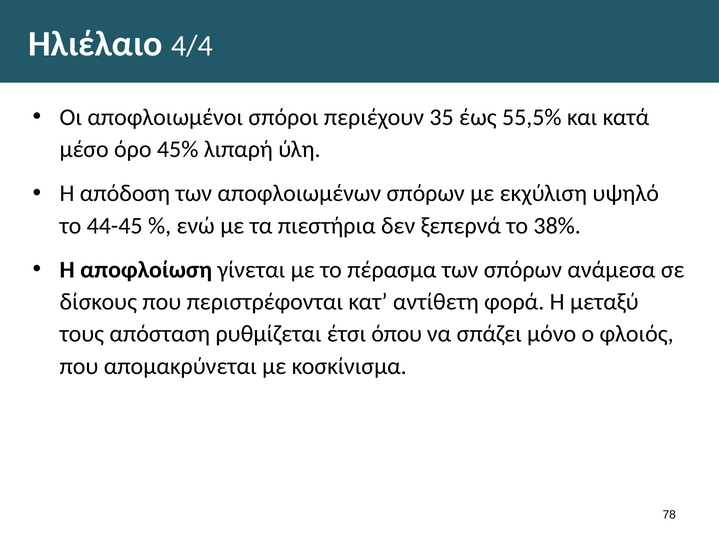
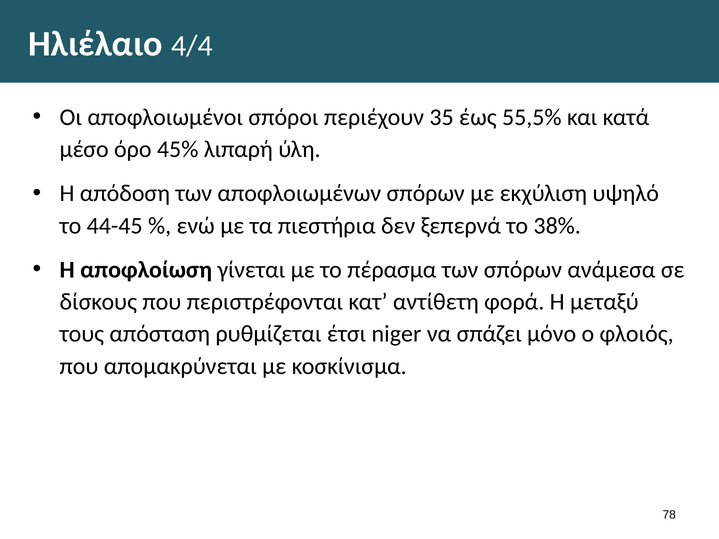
όπου: όπου -> niger (397, 334)
